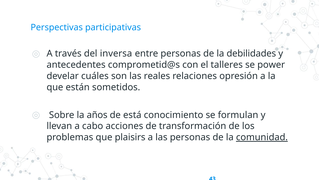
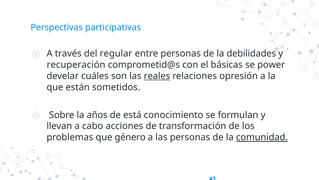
inversa: inversa -> regular (116, 53)
antecedentes: antecedentes -> recuperación (76, 65)
talleres: talleres -> básicas (227, 65)
reales underline: none -> present (157, 76)
plaisirs: plaisirs -> género (130, 137)
